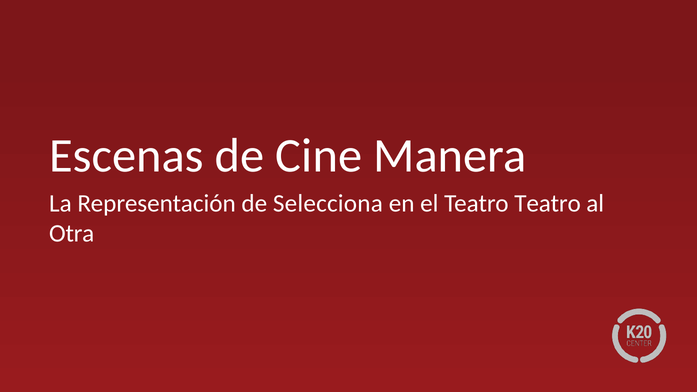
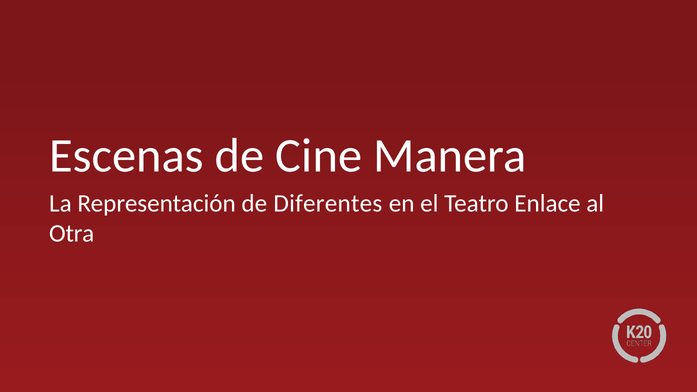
Selecciona: Selecciona -> Diferentes (328, 203)
Teatro Teatro: Teatro -> Enlace (547, 203)
